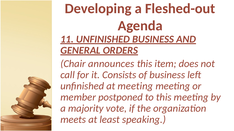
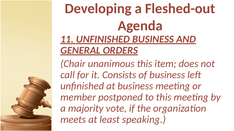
announces: announces -> unanimous (111, 64)
at meeting: meeting -> business (135, 86)
